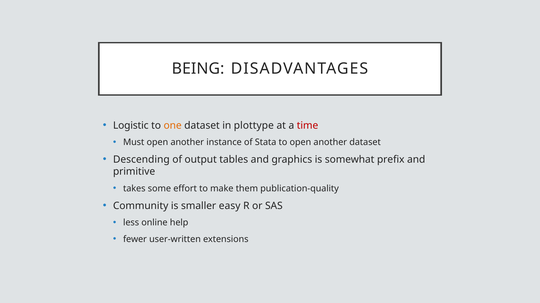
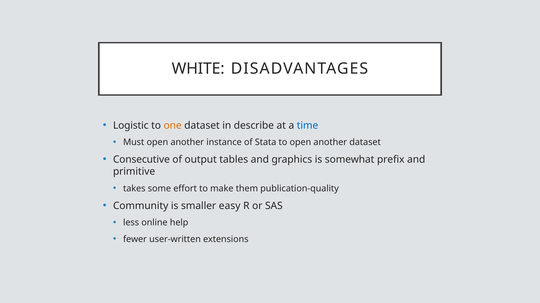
BEING: BEING -> WHITE (198, 69)
plottype: plottype -> describe (254, 126)
time colour: red -> blue (308, 126)
Descending: Descending -> Consecutive (141, 160)
